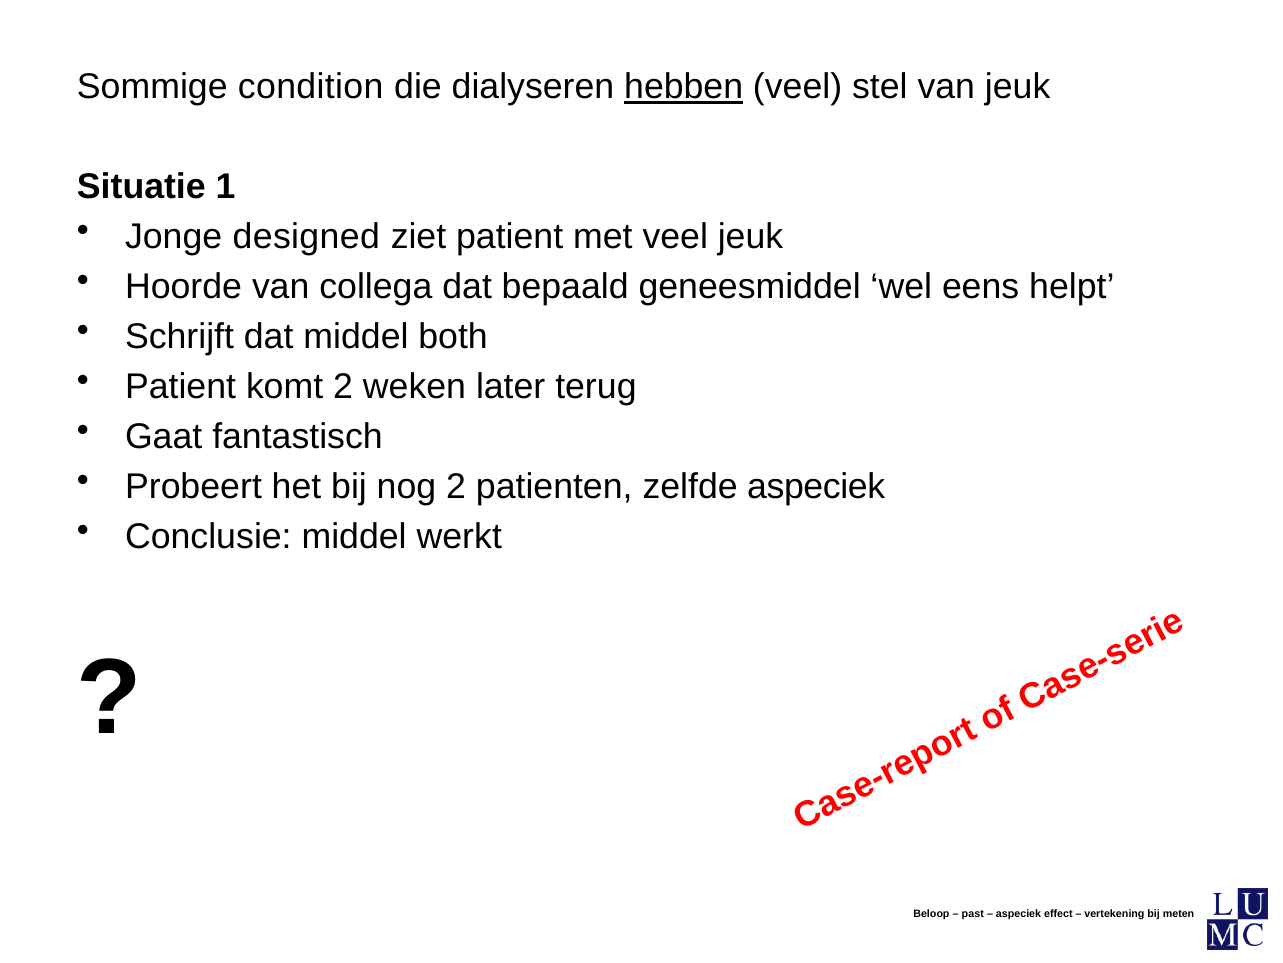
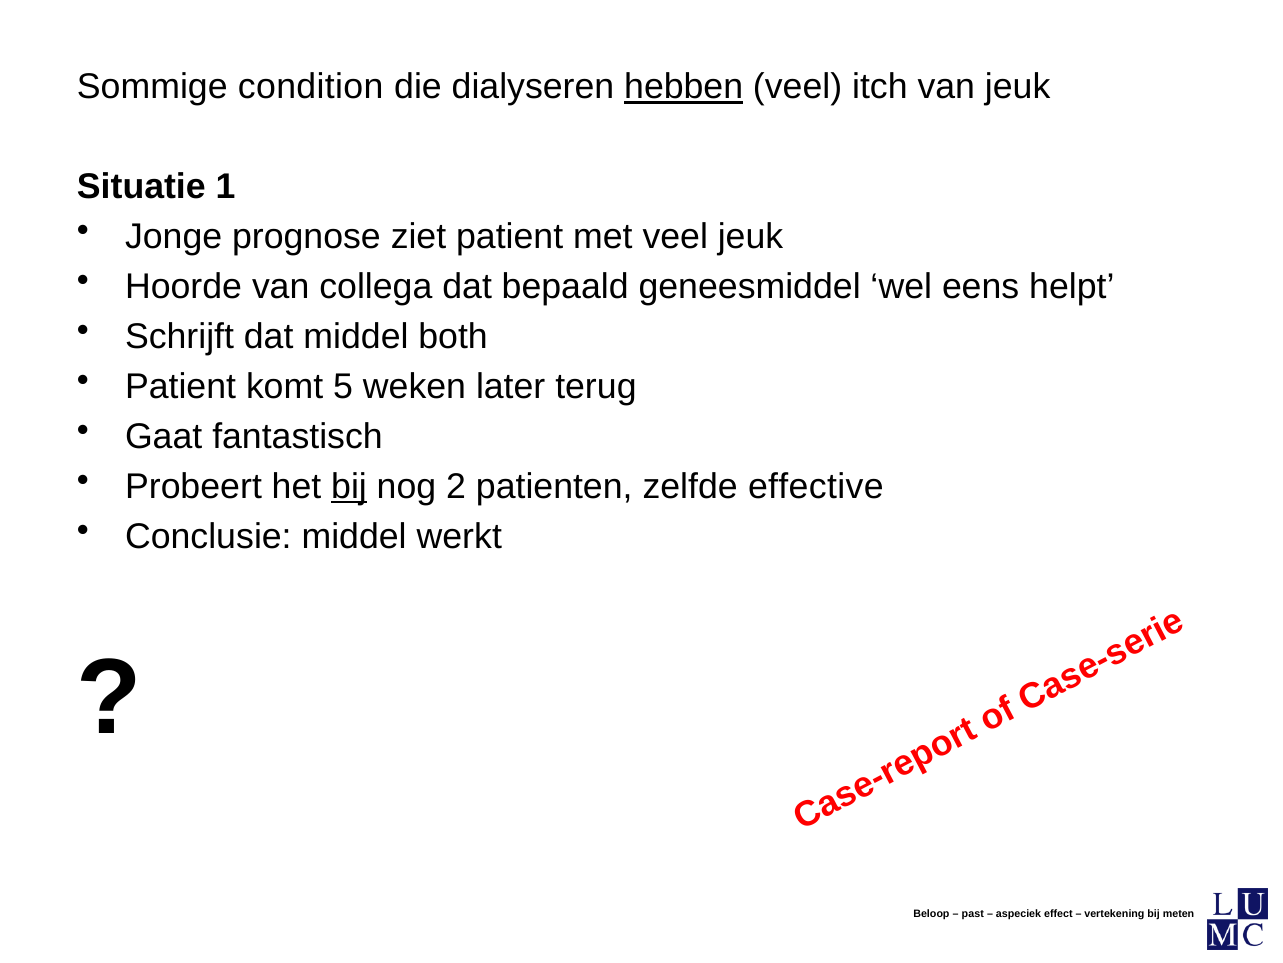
stel: stel -> itch (880, 87)
designed: designed -> prognose (306, 237)
komt 2: 2 -> 5 (343, 387)
bij underline: none -> present (349, 486)
zelfde aspeciek: aspeciek -> effective (816, 486)
